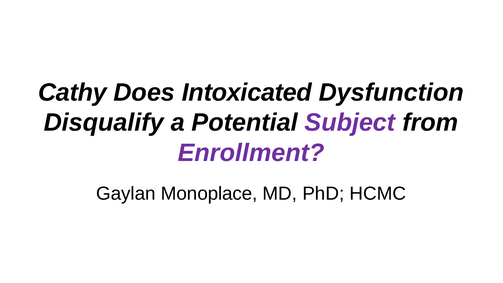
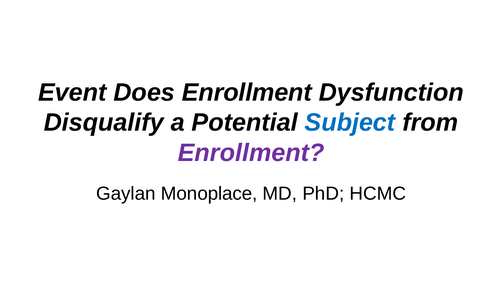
Cathy: Cathy -> Event (72, 92)
Does Intoxicated: Intoxicated -> Enrollment (247, 92)
Subject colour: purple -> blue (350, 123)
